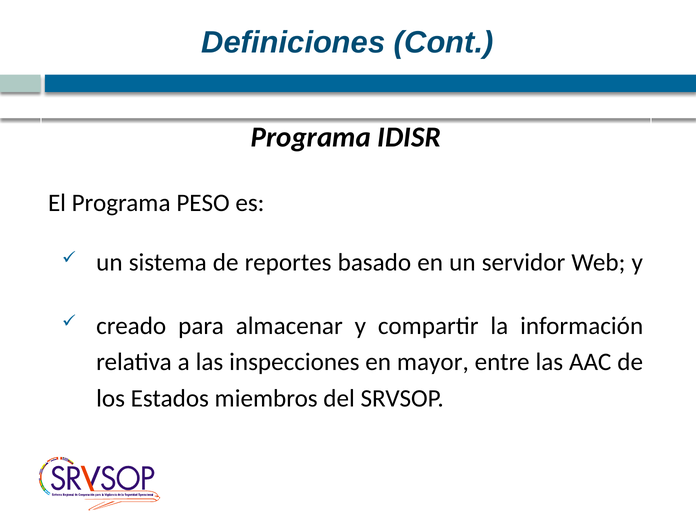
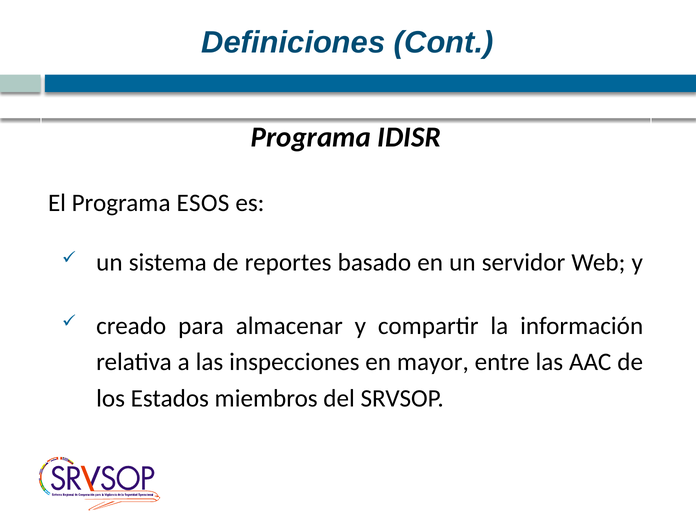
PESO: PESO -> ESOS (203, 203)
